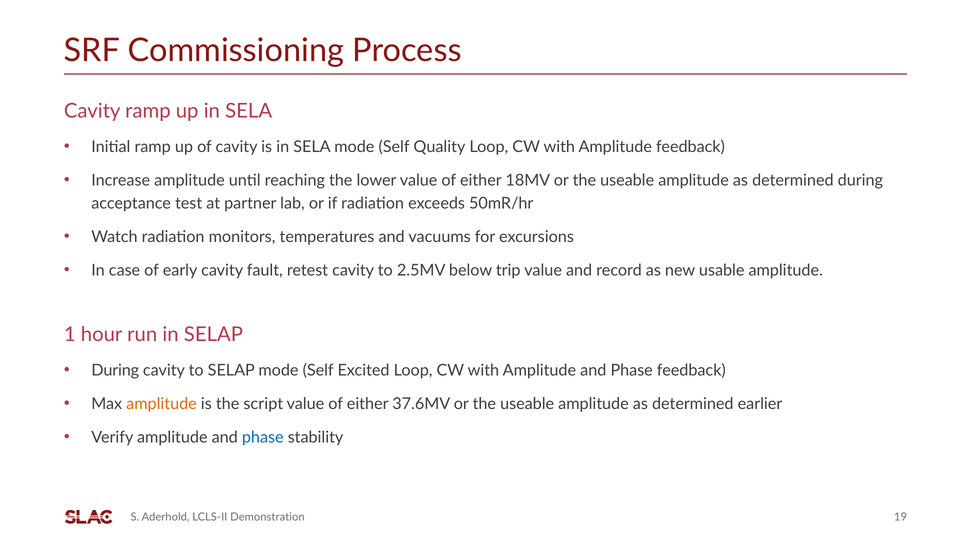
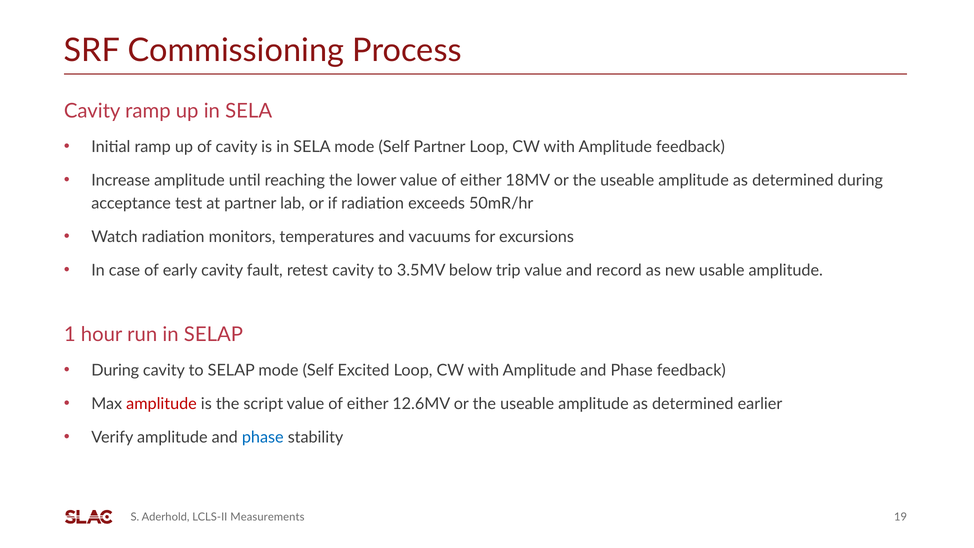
Self Quality: Quality -> Partner (439, 147)
2.5MV: 2.5MV -> 3.5MV (421, 271)
amplitude colour: orange -> red (162, 404)
37.6MV: 37.6MV -> 12.6MV (421, 404)
Demonstration: Demonstration -> Measurements (267, 517)
